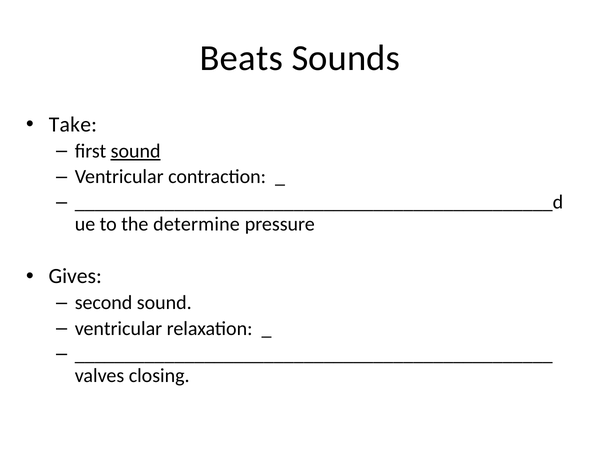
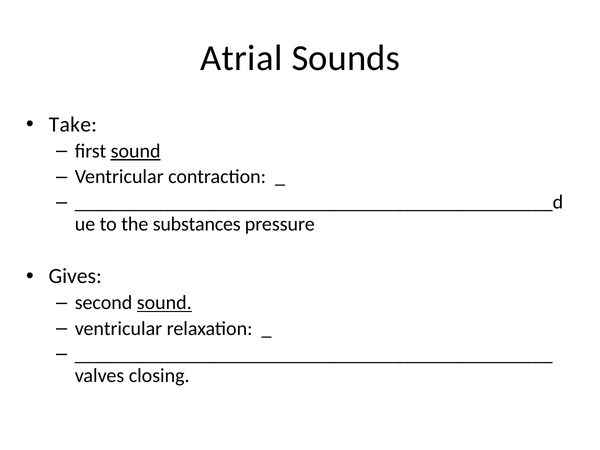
Beats: Beats -> Atrial (241, 58)
determine: determine -> substances (197, 224)
sound underline: none -> present (164, 303)
